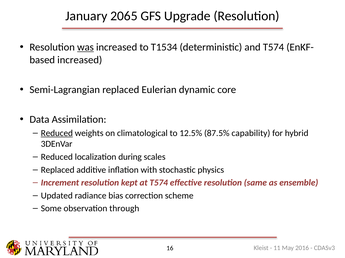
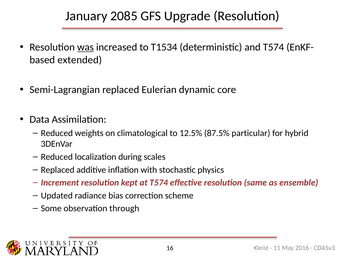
2065: 2065 -> 2085 (124, 16)
increased: increased -> extended (80, 60)
Reduced underline: present -> none (57, 133)
capability: capability -> particular (251, 133)
